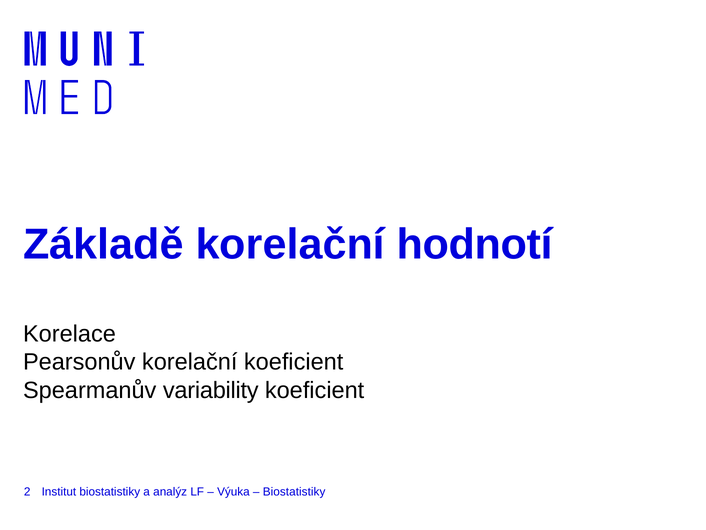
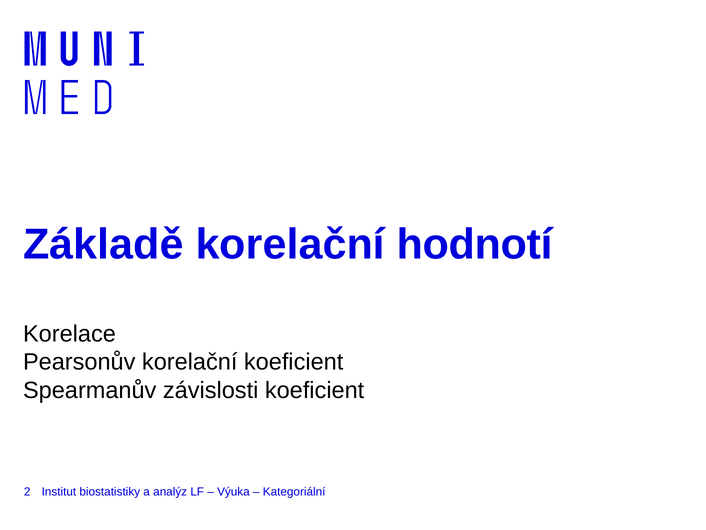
variability: variability -> závislosti (211, 390)
Biostatistiky: Biostatistiky -> Kategoriální (294, 491)
